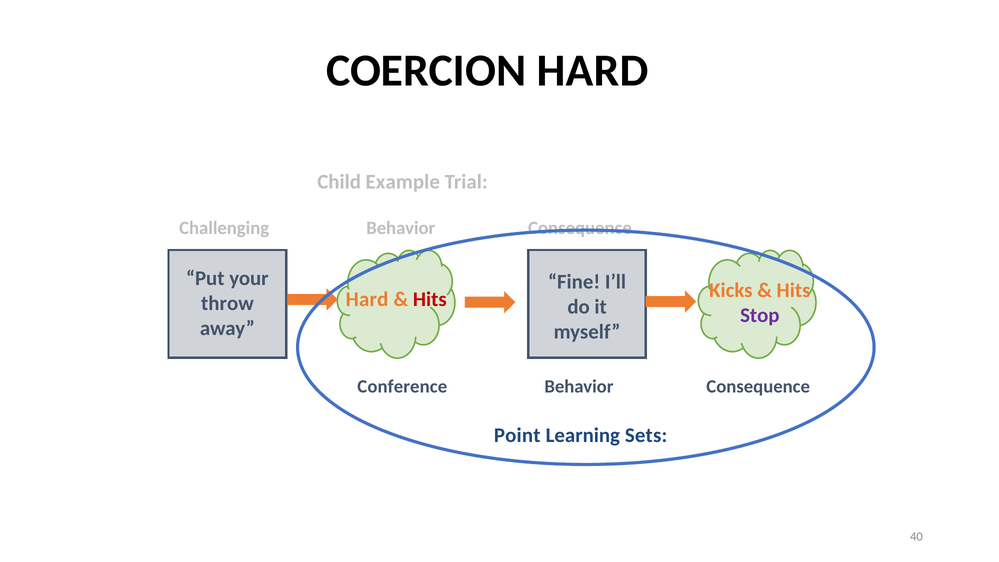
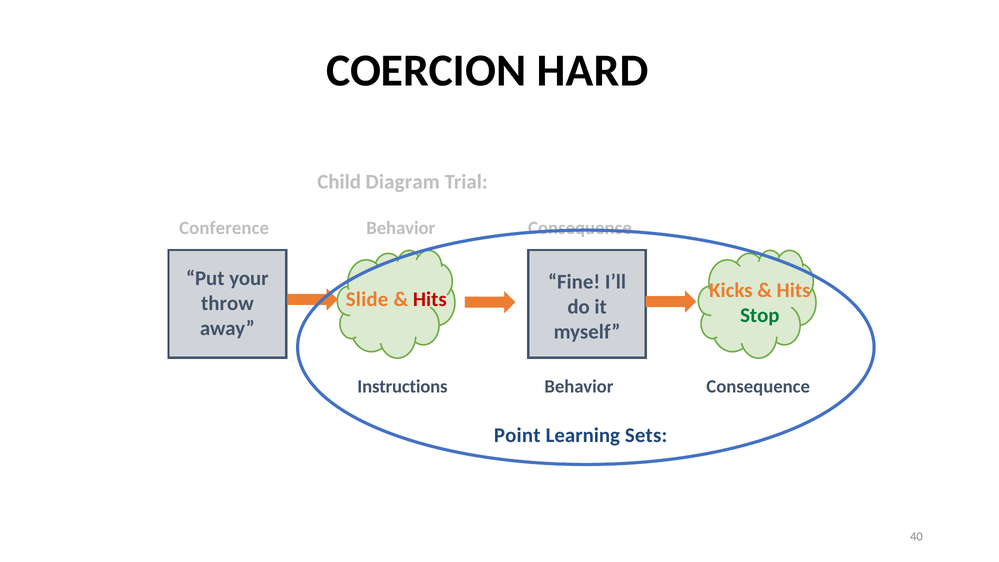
Example: Example -> Diagram (403, 182)
Challenging: Challenging -> Conference (224, 228)
Hard: Hard -> Slide (367, 300)
Stop colour: purple -> green (760, 315)
Conference: Conference -> Instructions (402, 387)
